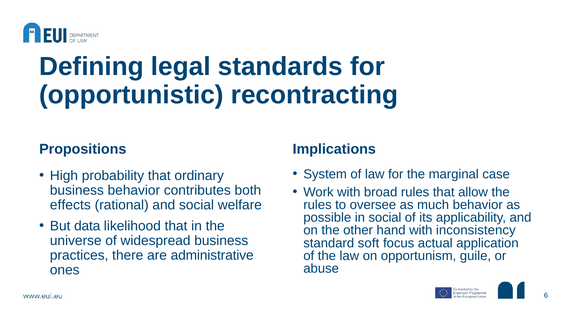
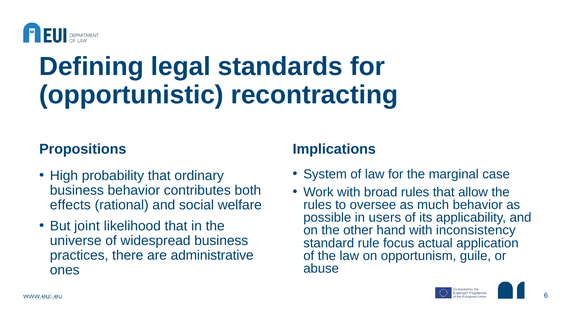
in social: social -> users (385, 218)
data: data -> joint (87, 226)
soft: soft -> rule (369, 243)
